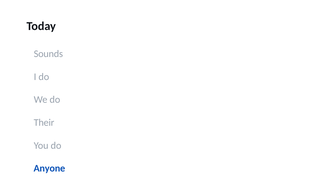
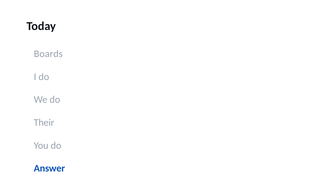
Sounds: Sounds -> Boards (48, 54)
Anyone: Anyone -> Answer (49, 169)
